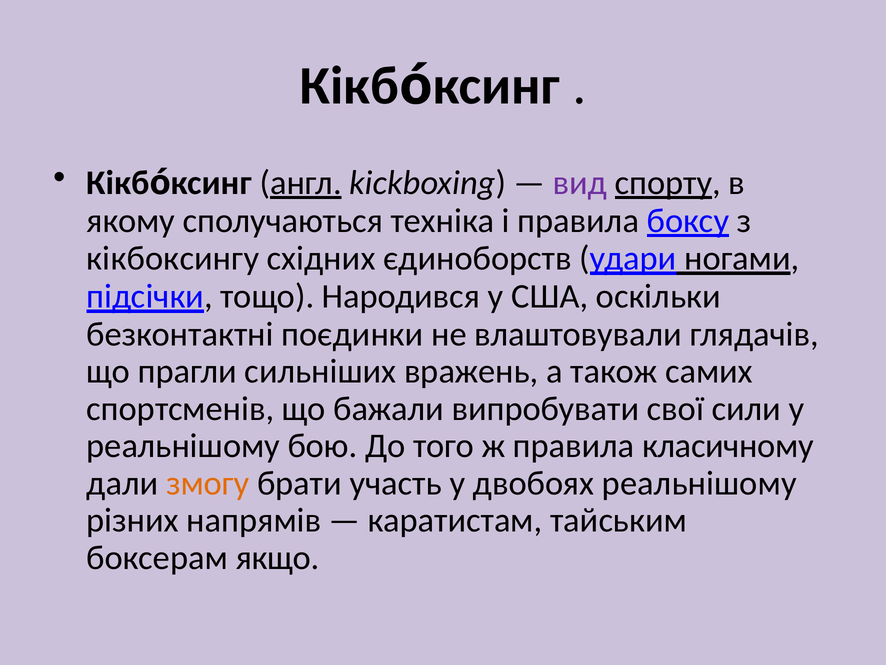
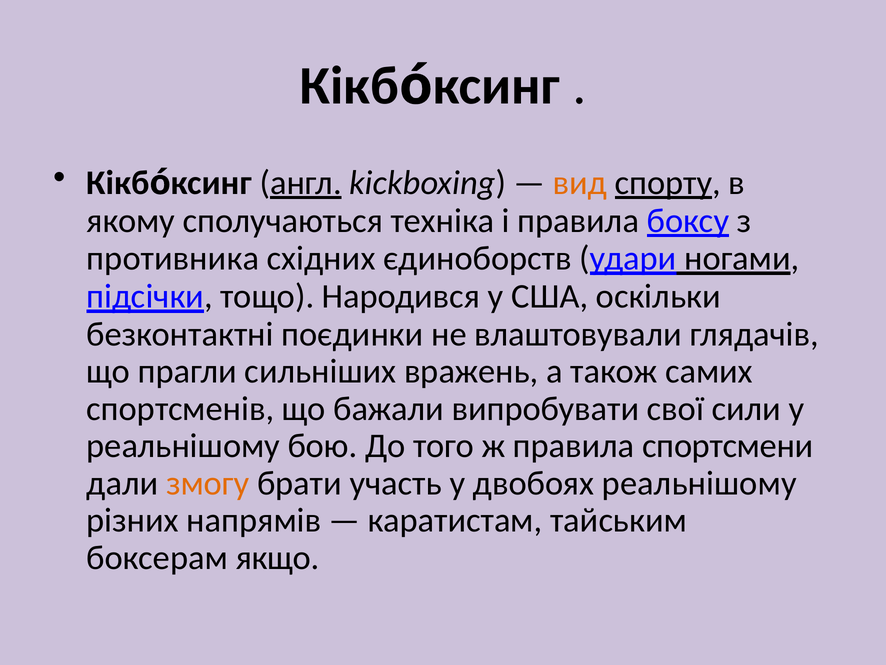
вид colour: purple -> orange (580, 183)
кікбоксингу: кікбоксингу -> противника (173, 258)
класичному: класичному -> спортсмени (728, 446)
